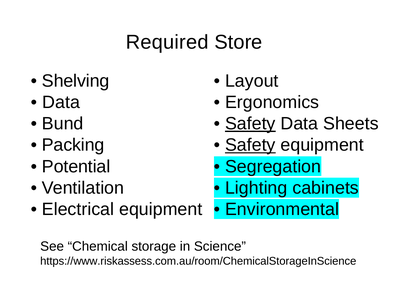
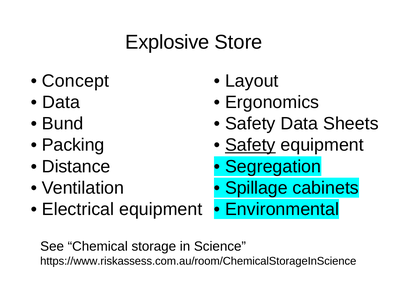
Required: Required -> Explosive (167, 42)
Shelving: Shelving -> Concept (76, 81)
Safety underline: present -> none (250, 124)
Potential: Potential -> Distance (76, 166)
Lighting: Lighting -> Spillage (256, 188)
